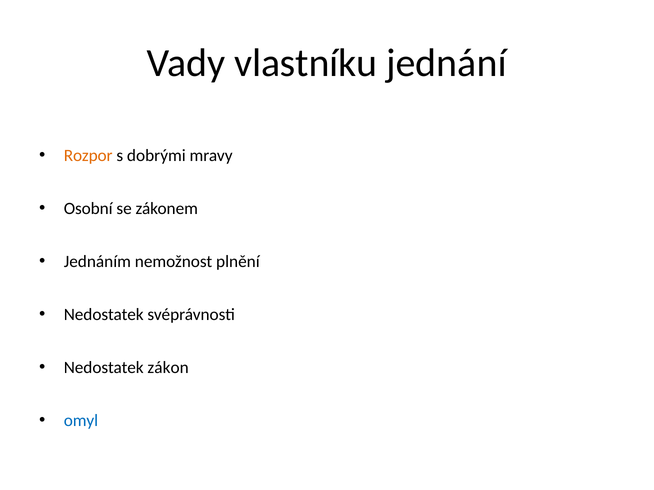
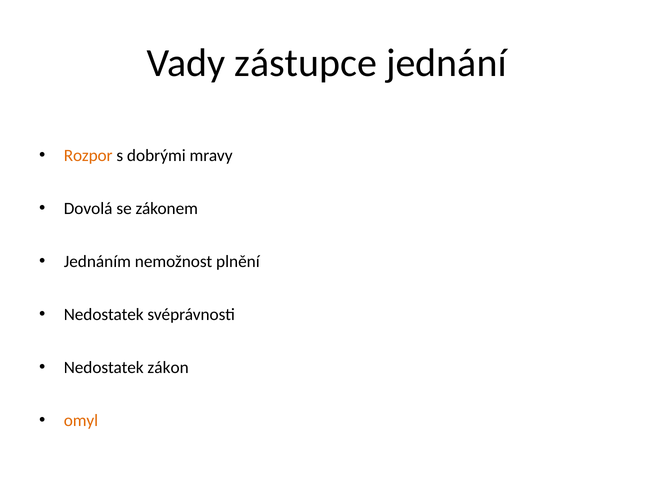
vlastníku: vlastníku -> zástupce (306, 63)
Osobní: Osobní -> Dovolá (88, 209)
omyl colour: blue -> orange (81, 421)
